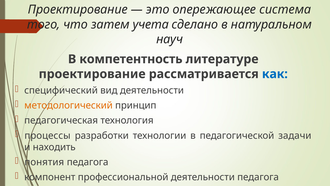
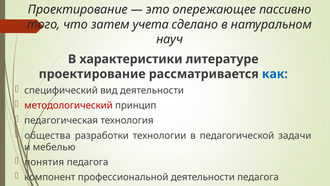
система: система -> пассивно (285, 10)
компетентность: компетентность -> характеристики (131, 59)
методологический colour: orange -> red (68, 105)
процессы: процессы -> общества (48, 135)
находить: находить -> мебелью (54, 147)
